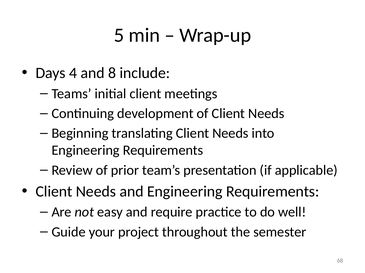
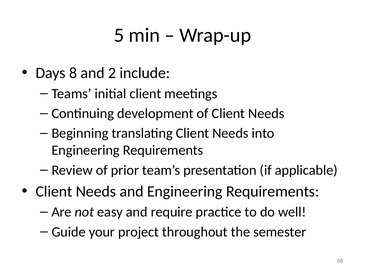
4: 4 -> 8 (73, 73)
8: 8 -> 2 (112, 73)
